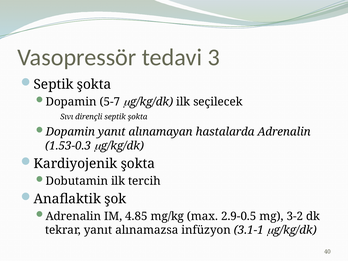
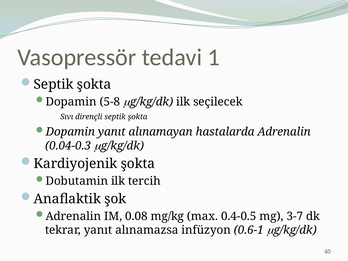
3: 3 -> 1 (214, 57)
5-7: 5-7 -> 5-8 (110, 102)
1.53-0.3: 1.53-0.3 -> 0.04-0.3 (68, 146)
4.85: 4.85 -> 0.08 (136, 216)
2.9-0.5: 2.9-0.5 -> 0.4-0.5 (239, 216)
3-2: 3-2 -> 3-7 (295, 216)
3.1-1: 3.1-1 -> 0.6-1 (249, 230)
